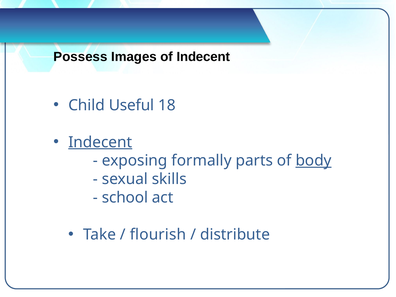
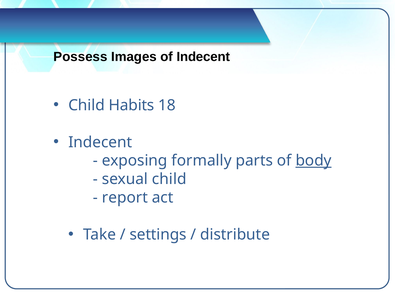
Useful: Useful -> Habits (132, 105)
Indecent underline: present -> none (100, 142)
sexual skills: skills -> child (169, 179)
school: school -> report (125, 198)
flourish: flourish -> settings (158, 235)
